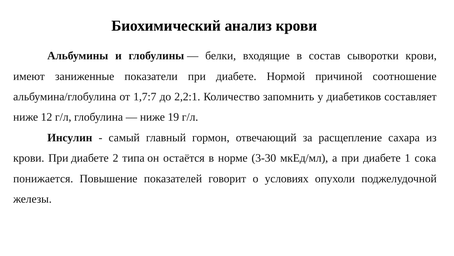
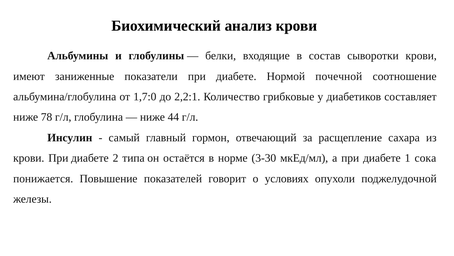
причиной: причиной -> почечной (339, 76)
1,7:7: 1,7:7 -> 1,7:0 (145, 97)
запомнить: запомнить -> грибковые (289, 97)
12: 12 -> 78 (47, 117)
19: 19 -> 44 (173, 117)
